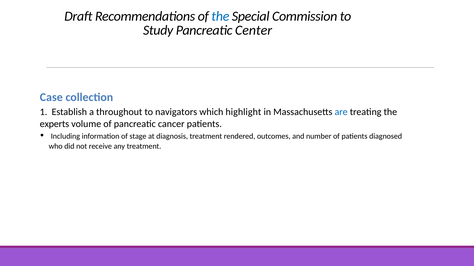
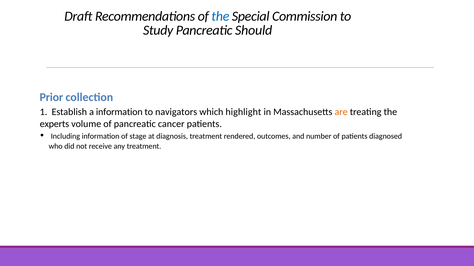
Center: Center -> Should (254, 30)
Case: Case -> Prior (51, 97)
a throughout: throughout -> information (119, 112)
are colour: blue -> orange (341, 112)
